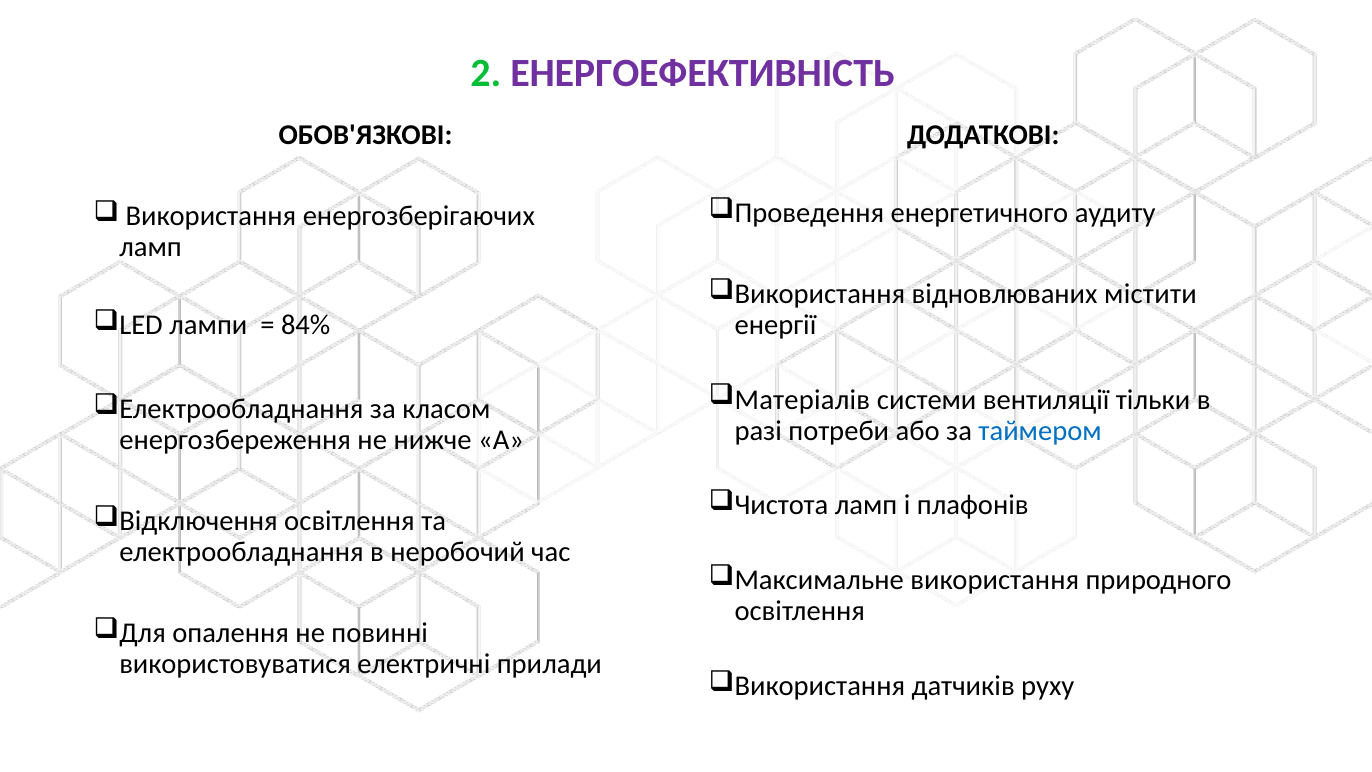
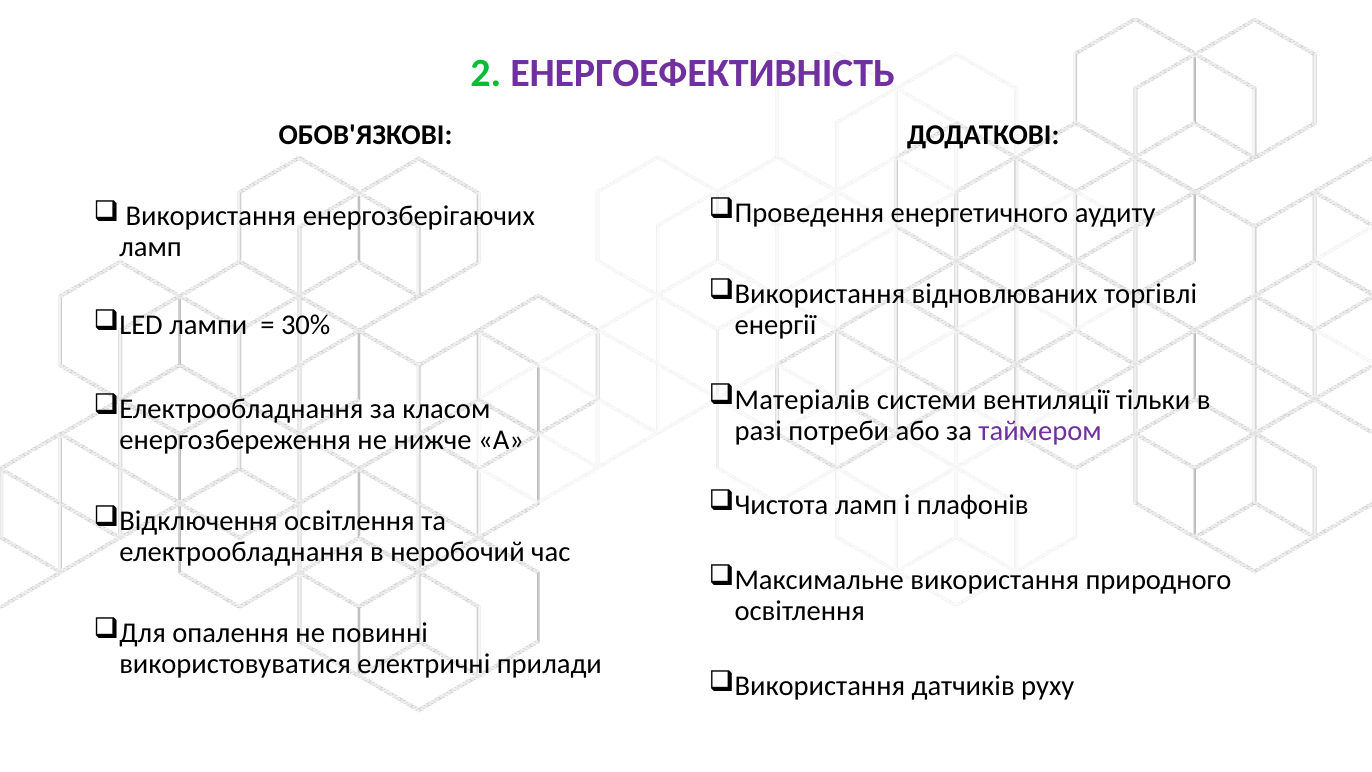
містити: містити -> торгівлі (1151, 294)
84%: 84% -> 30% (306, 325)
таймером colour: blue -> purple (1040, 430)
